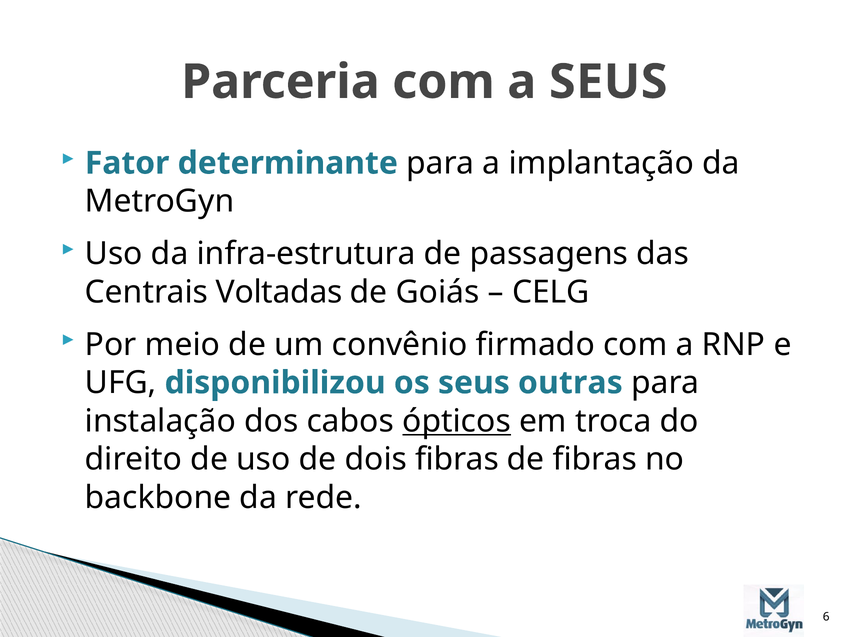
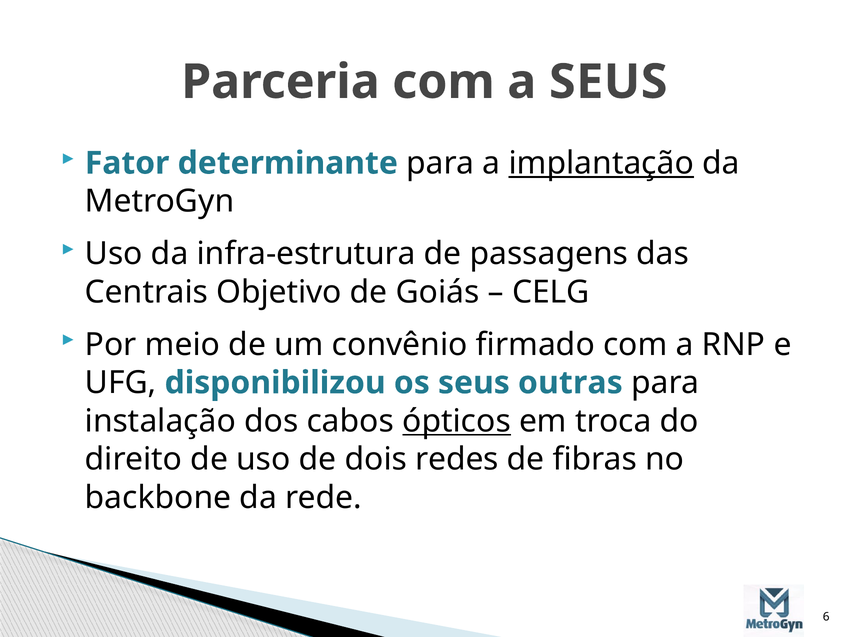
implantação underline: none -> present (601, 163)
Voltadas: Voltadas -> Objetivo (279, 292)
dois fibras: fibras -> redes (457, 460)
